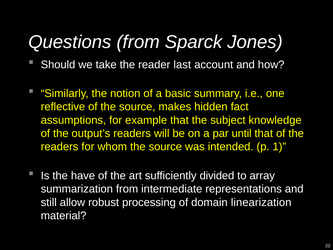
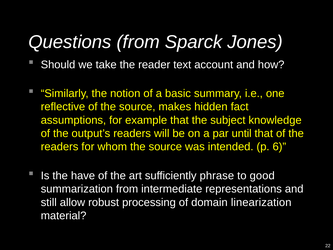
last: last -> text (182, 65)
1: 1 -> 6 (279, 147)
divided: divided -> phrase (217, 176)
array: array -> good (262, 176)
